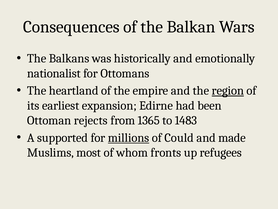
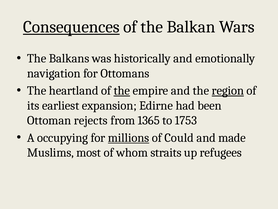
Consequences underline: none -> present (71, 27)
nationalist: nationalist -> navigation (54, 73)
the underline: none -> present (122, 90)
1483: 1483 -> 1753 (186, 120)
supported: supported -> occupying (63, 137)
fronts: fronts -> straits (166, 152)
